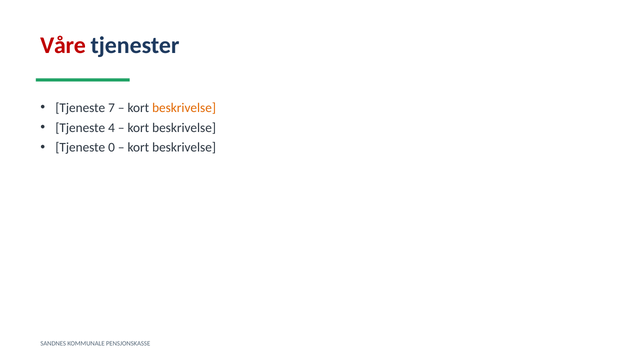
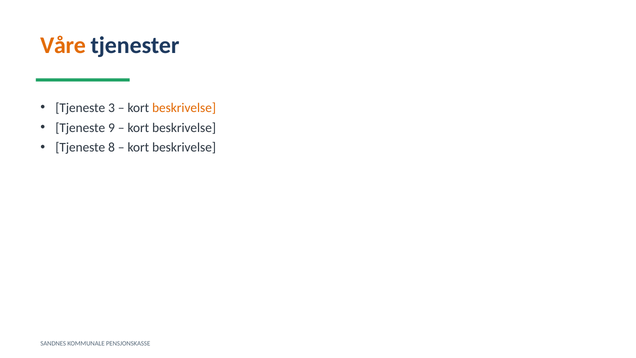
Våre colour: red -> orange (63, 45)
7: 7 -> 3 (112, 108)
4: 4 -> 9 (112, 128)
0: 0 -> 8 (112, 147)
